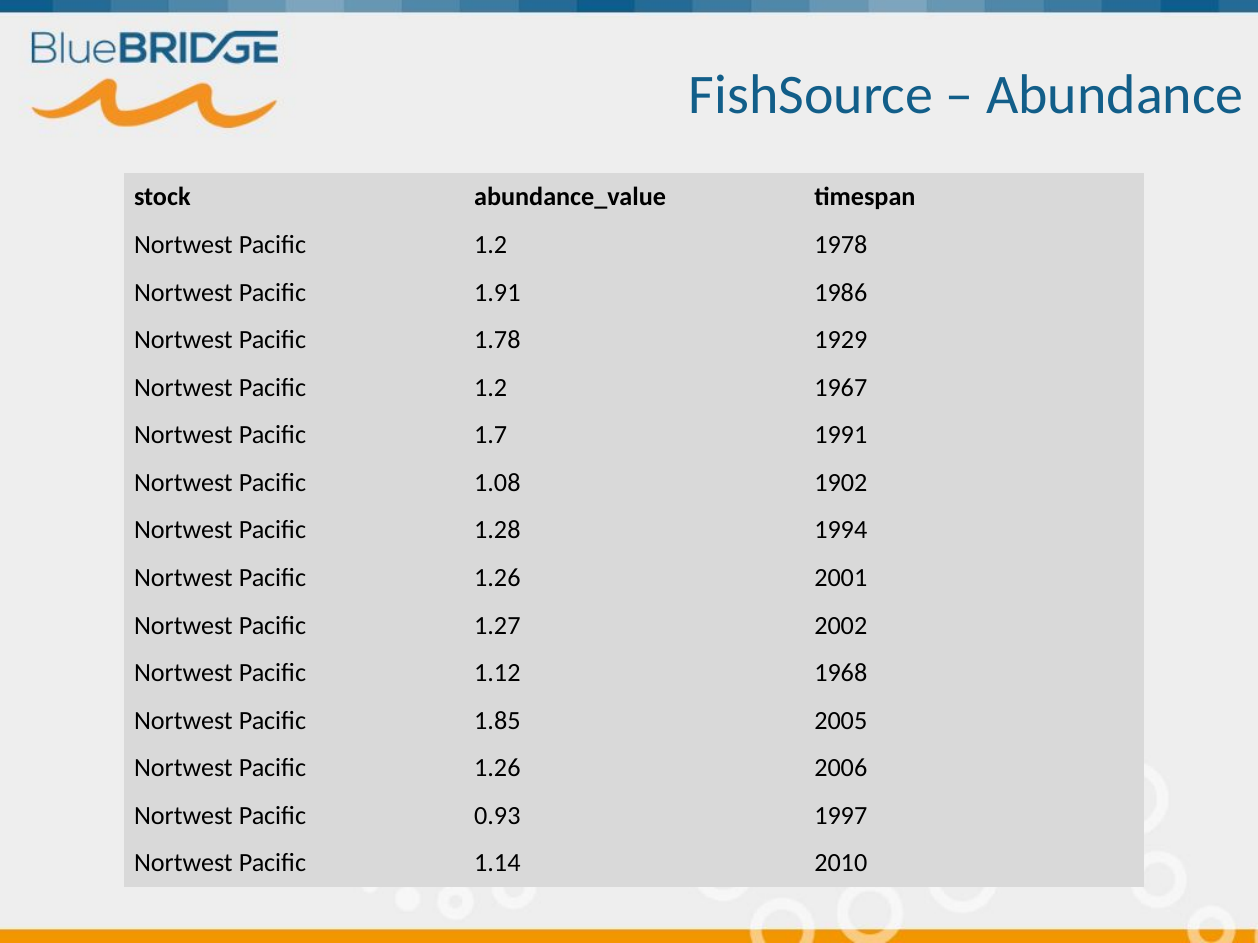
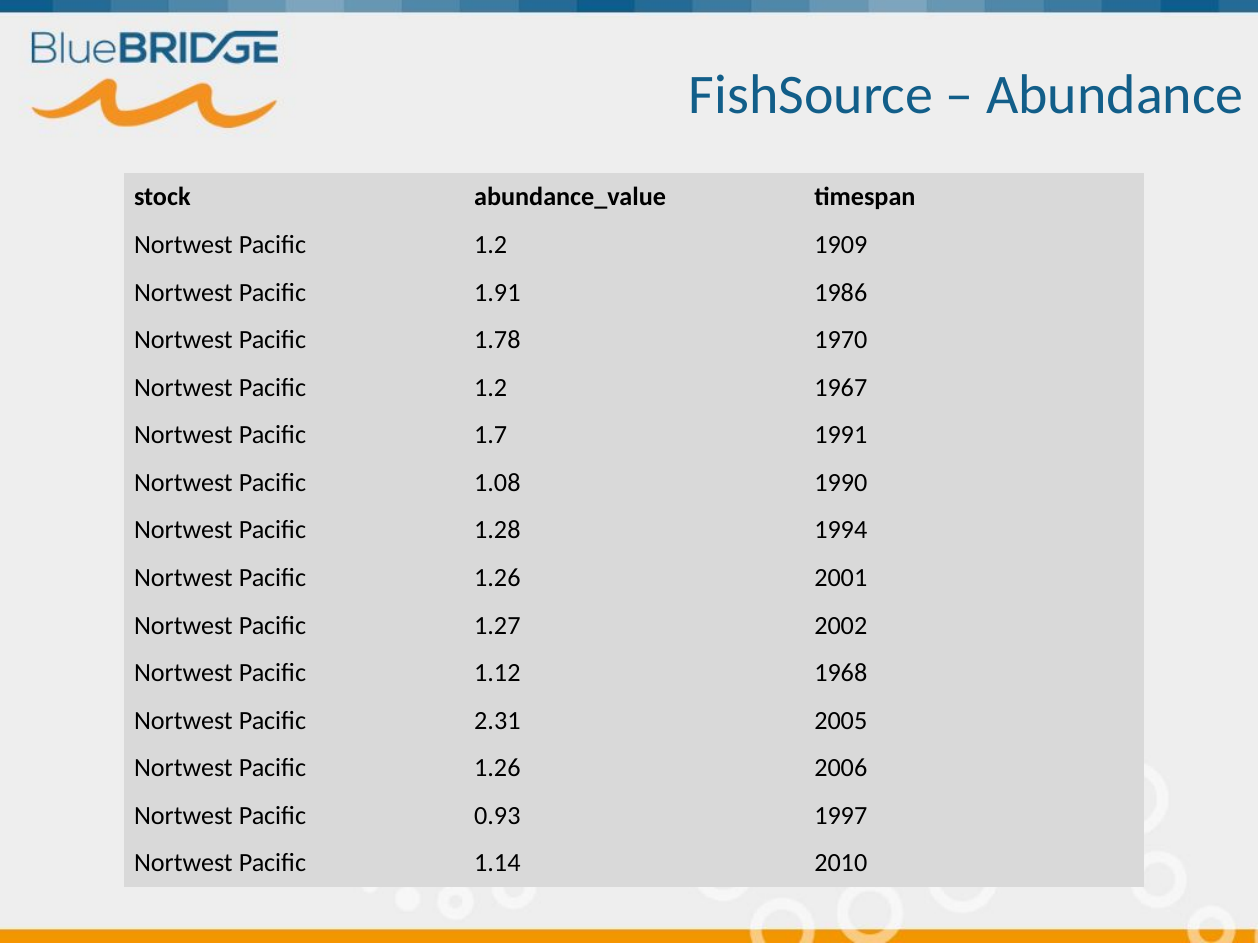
1978: 1978 -> 1909 (841, 245)
1929: 1929 -> 1970 (841, 340)
1902: 1902 -> 1990 (841, 483)
1.85: 1.85 -> 2.31 (497, 721)
